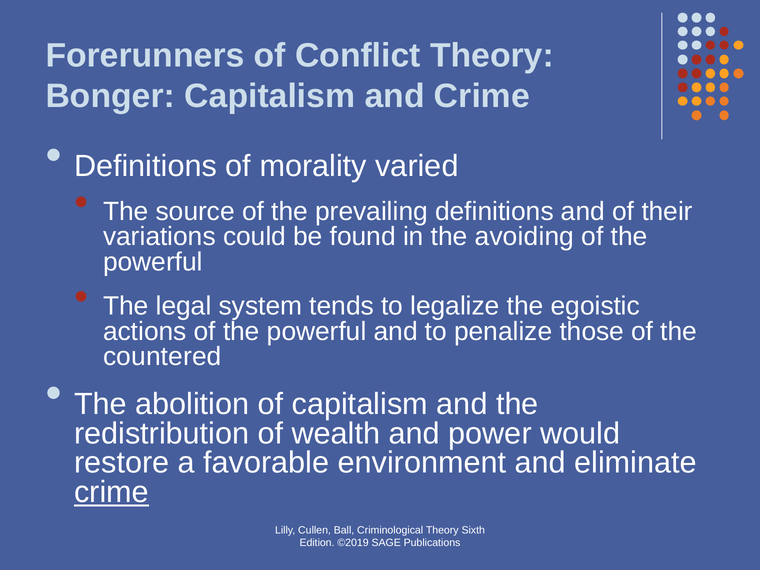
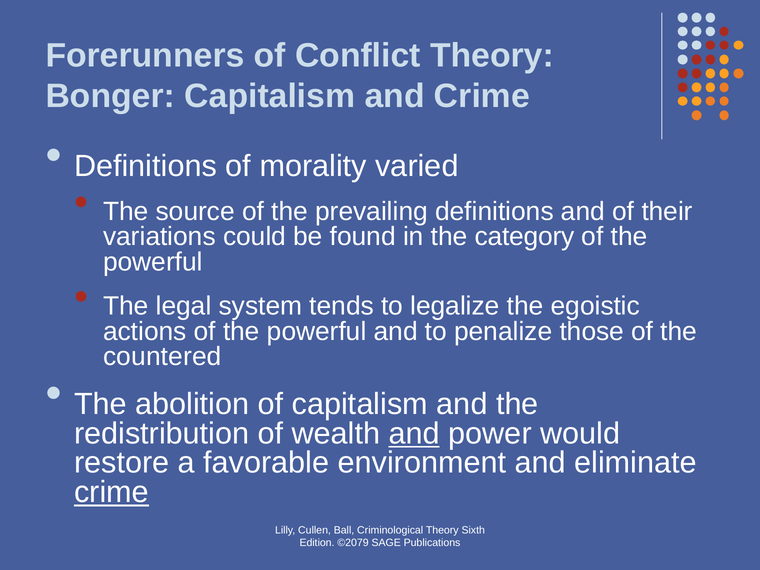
avoiding: avoiding -> category (525, 237)
and underline: none -> present (414, 434)
©2019: ©2019 -> ©2079 (353, 543)
